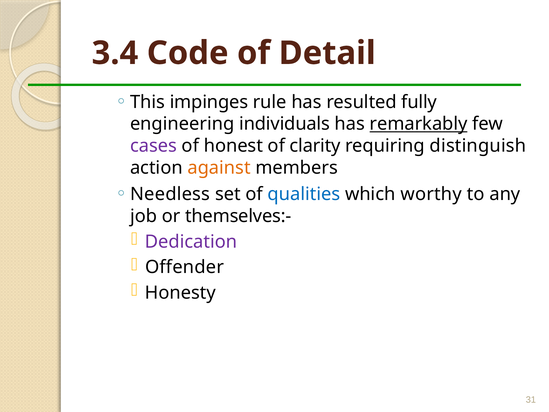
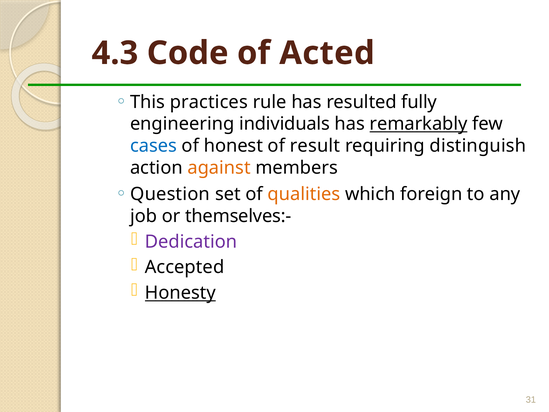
3.4: 3.4 -> 4.3 (115, 53)
Detail: Detail -> Acted (327, 53)
impinges: impinges -> practices (209, 102)
cases colour: purple -> blue (153, 146)
clarity: clarity -> result (315, 146)
Needless: Needless -> Question (170, 194)
qualities colour: blue -> orange (304, 194)
worthy: worthy -> foreign (431, 194)
Offender: Offender -> Accepted (185, 267)
Honesty underline: none -> present (180, 293)
